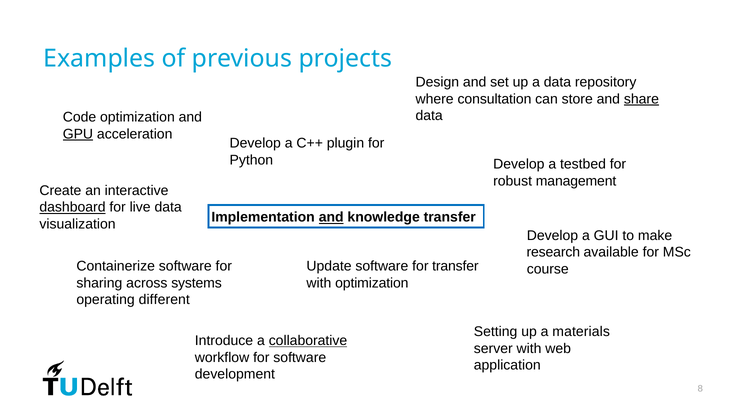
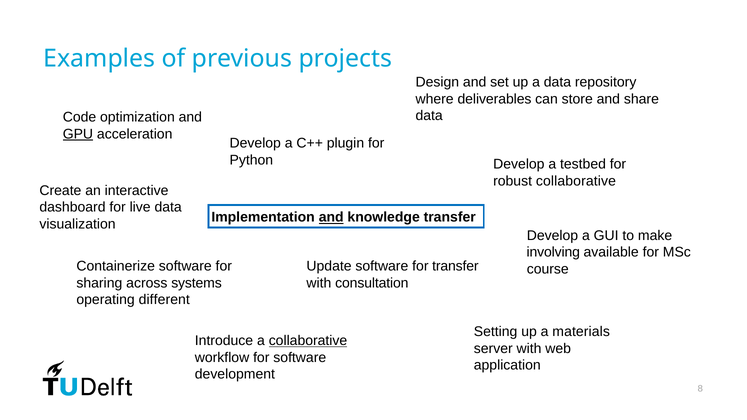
consultation: consultation -> deliverables (495, 99)
share underline: present -> none (641, 99)
robust management: management -> collaborative (576, 181)
dashboard underline: present -> none (73, 207)
research: research -> involving (553, 252)
with optimization: optimization -> consultation (372, 283)
